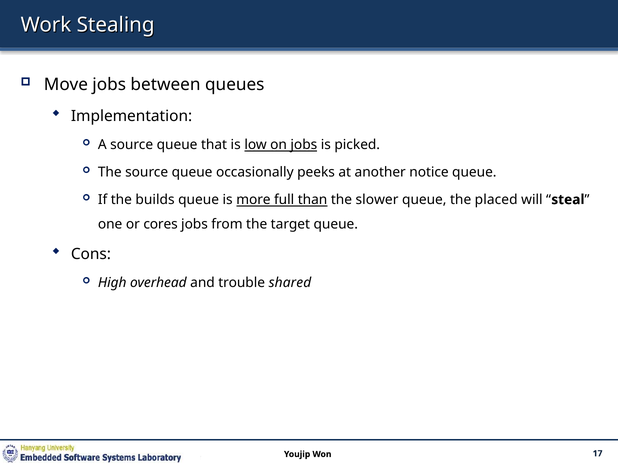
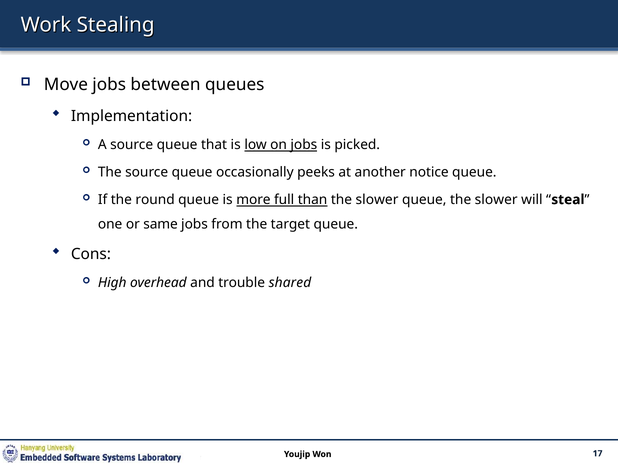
builds: builds -> round (155, 199)
queue the placed: placed -> slower (496, 199)
cores: cores -> same (161, 224)
